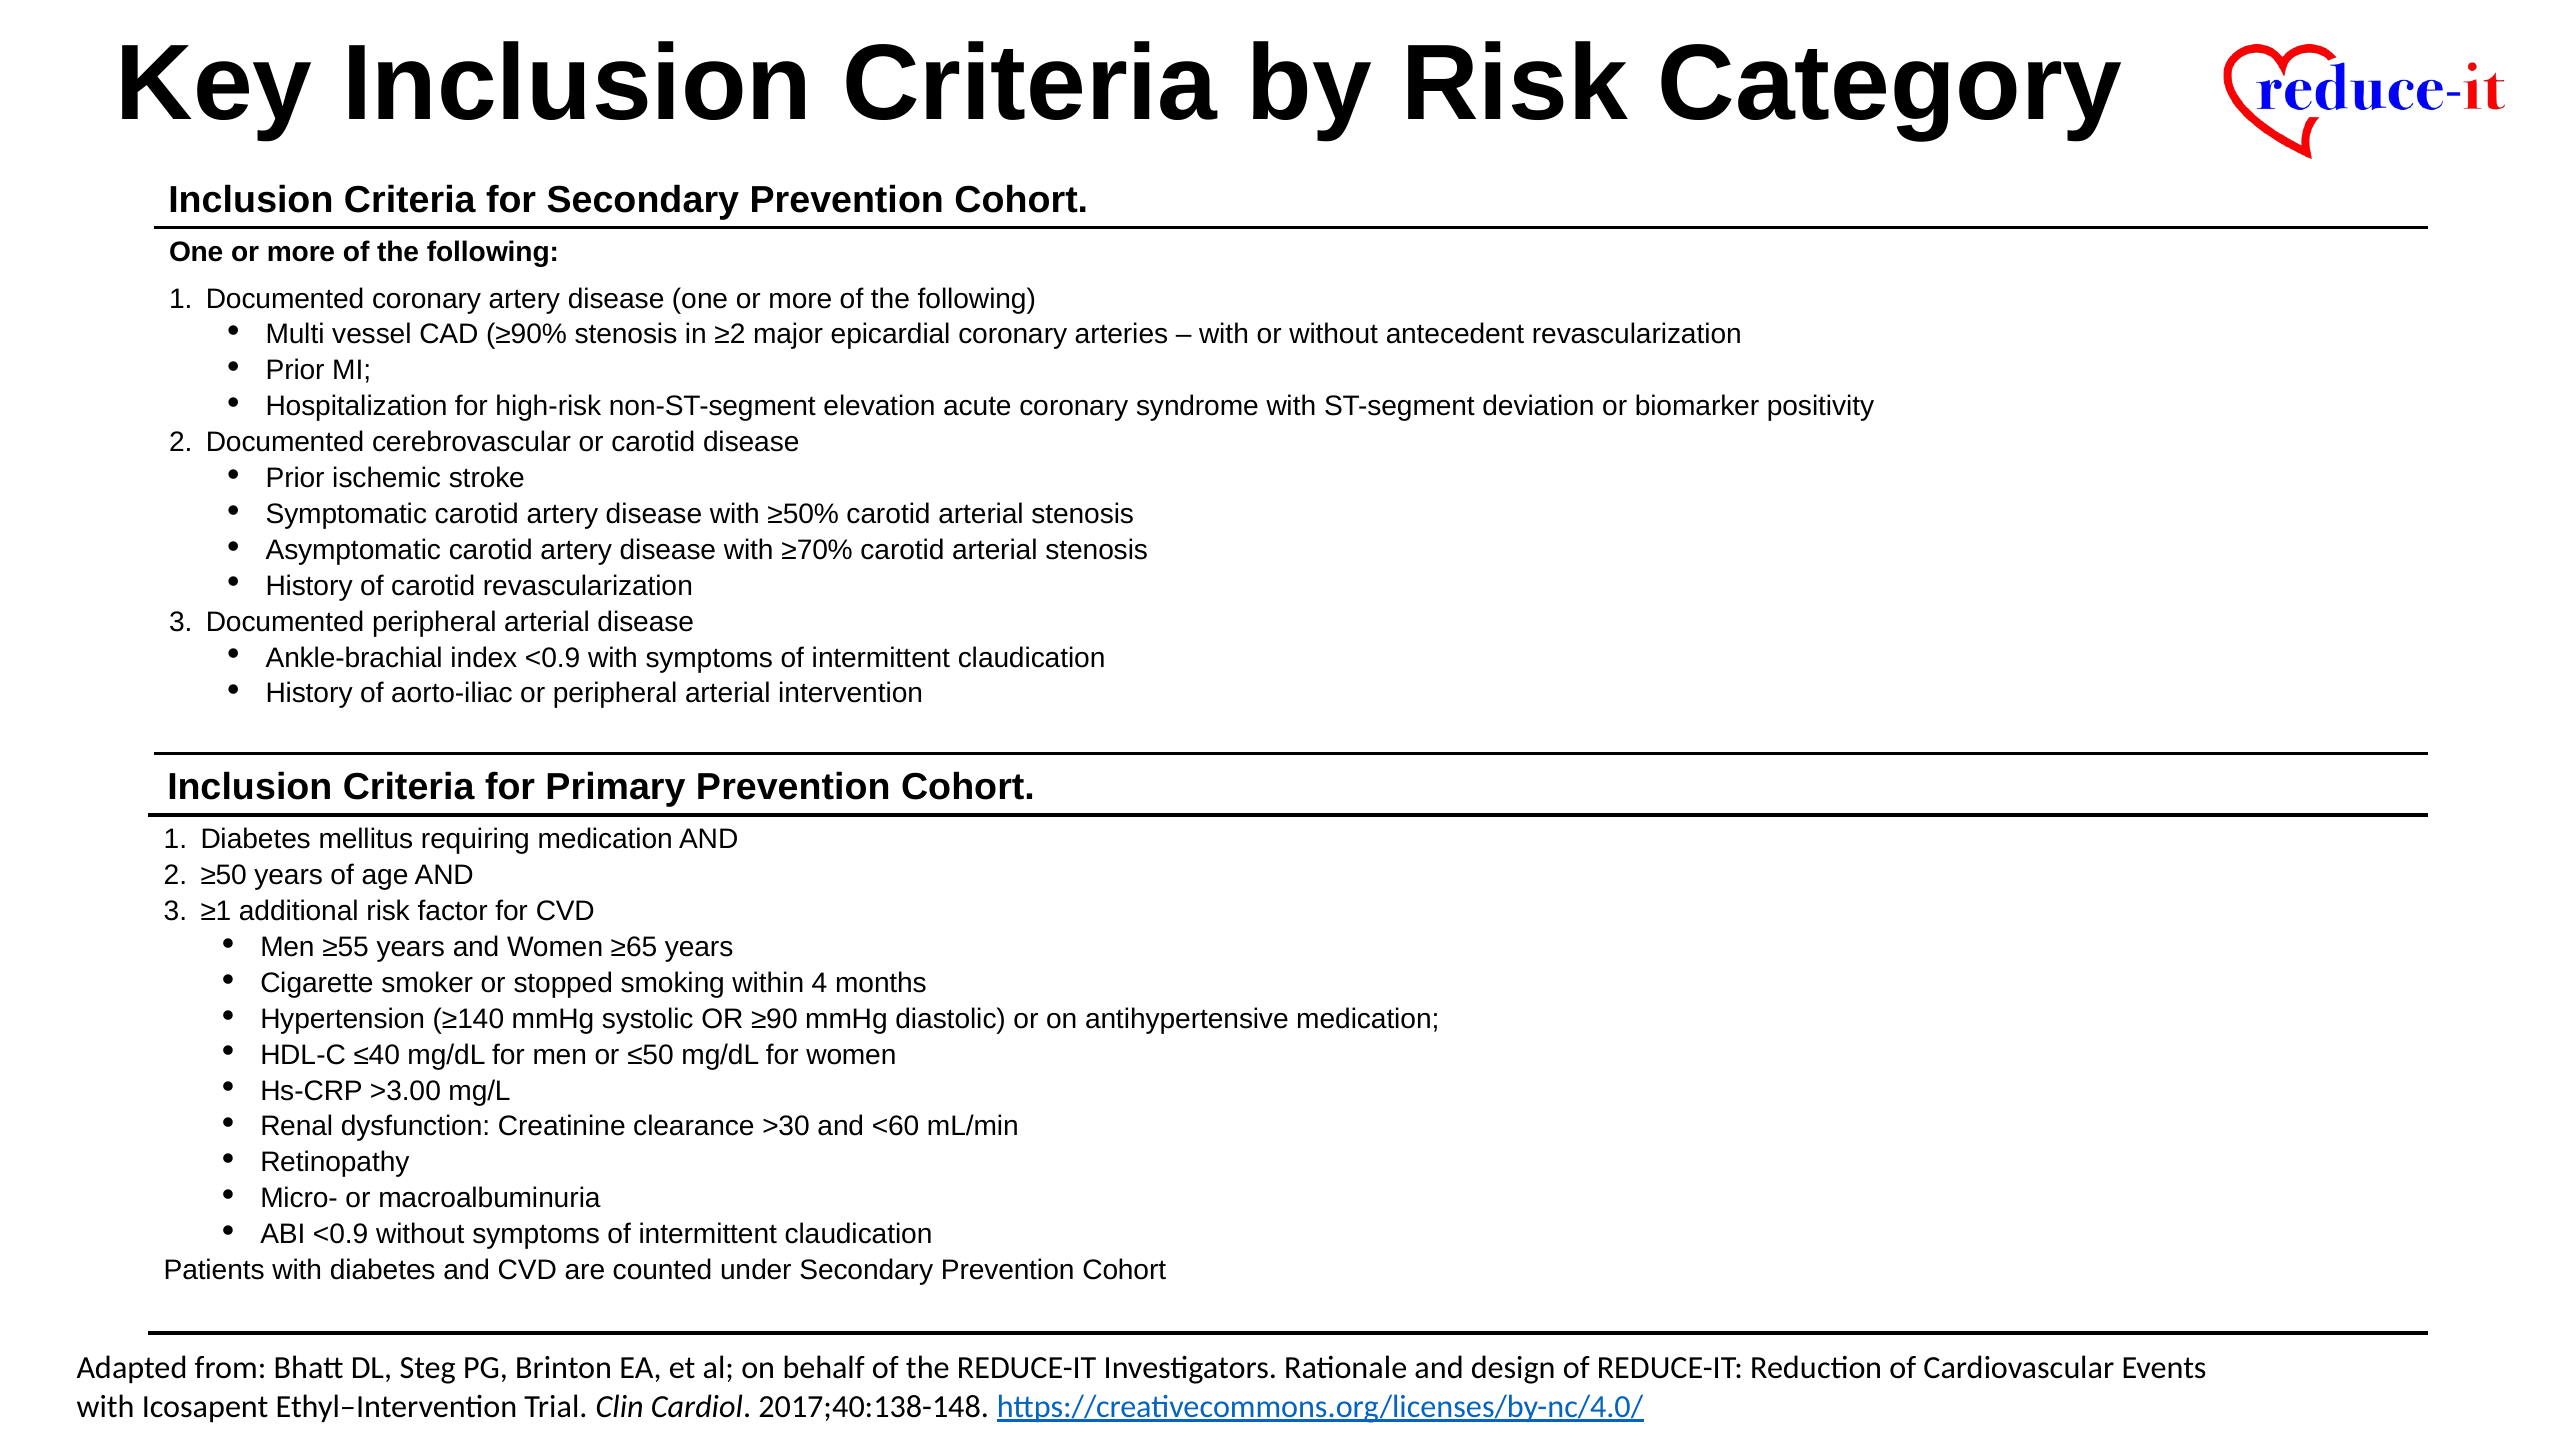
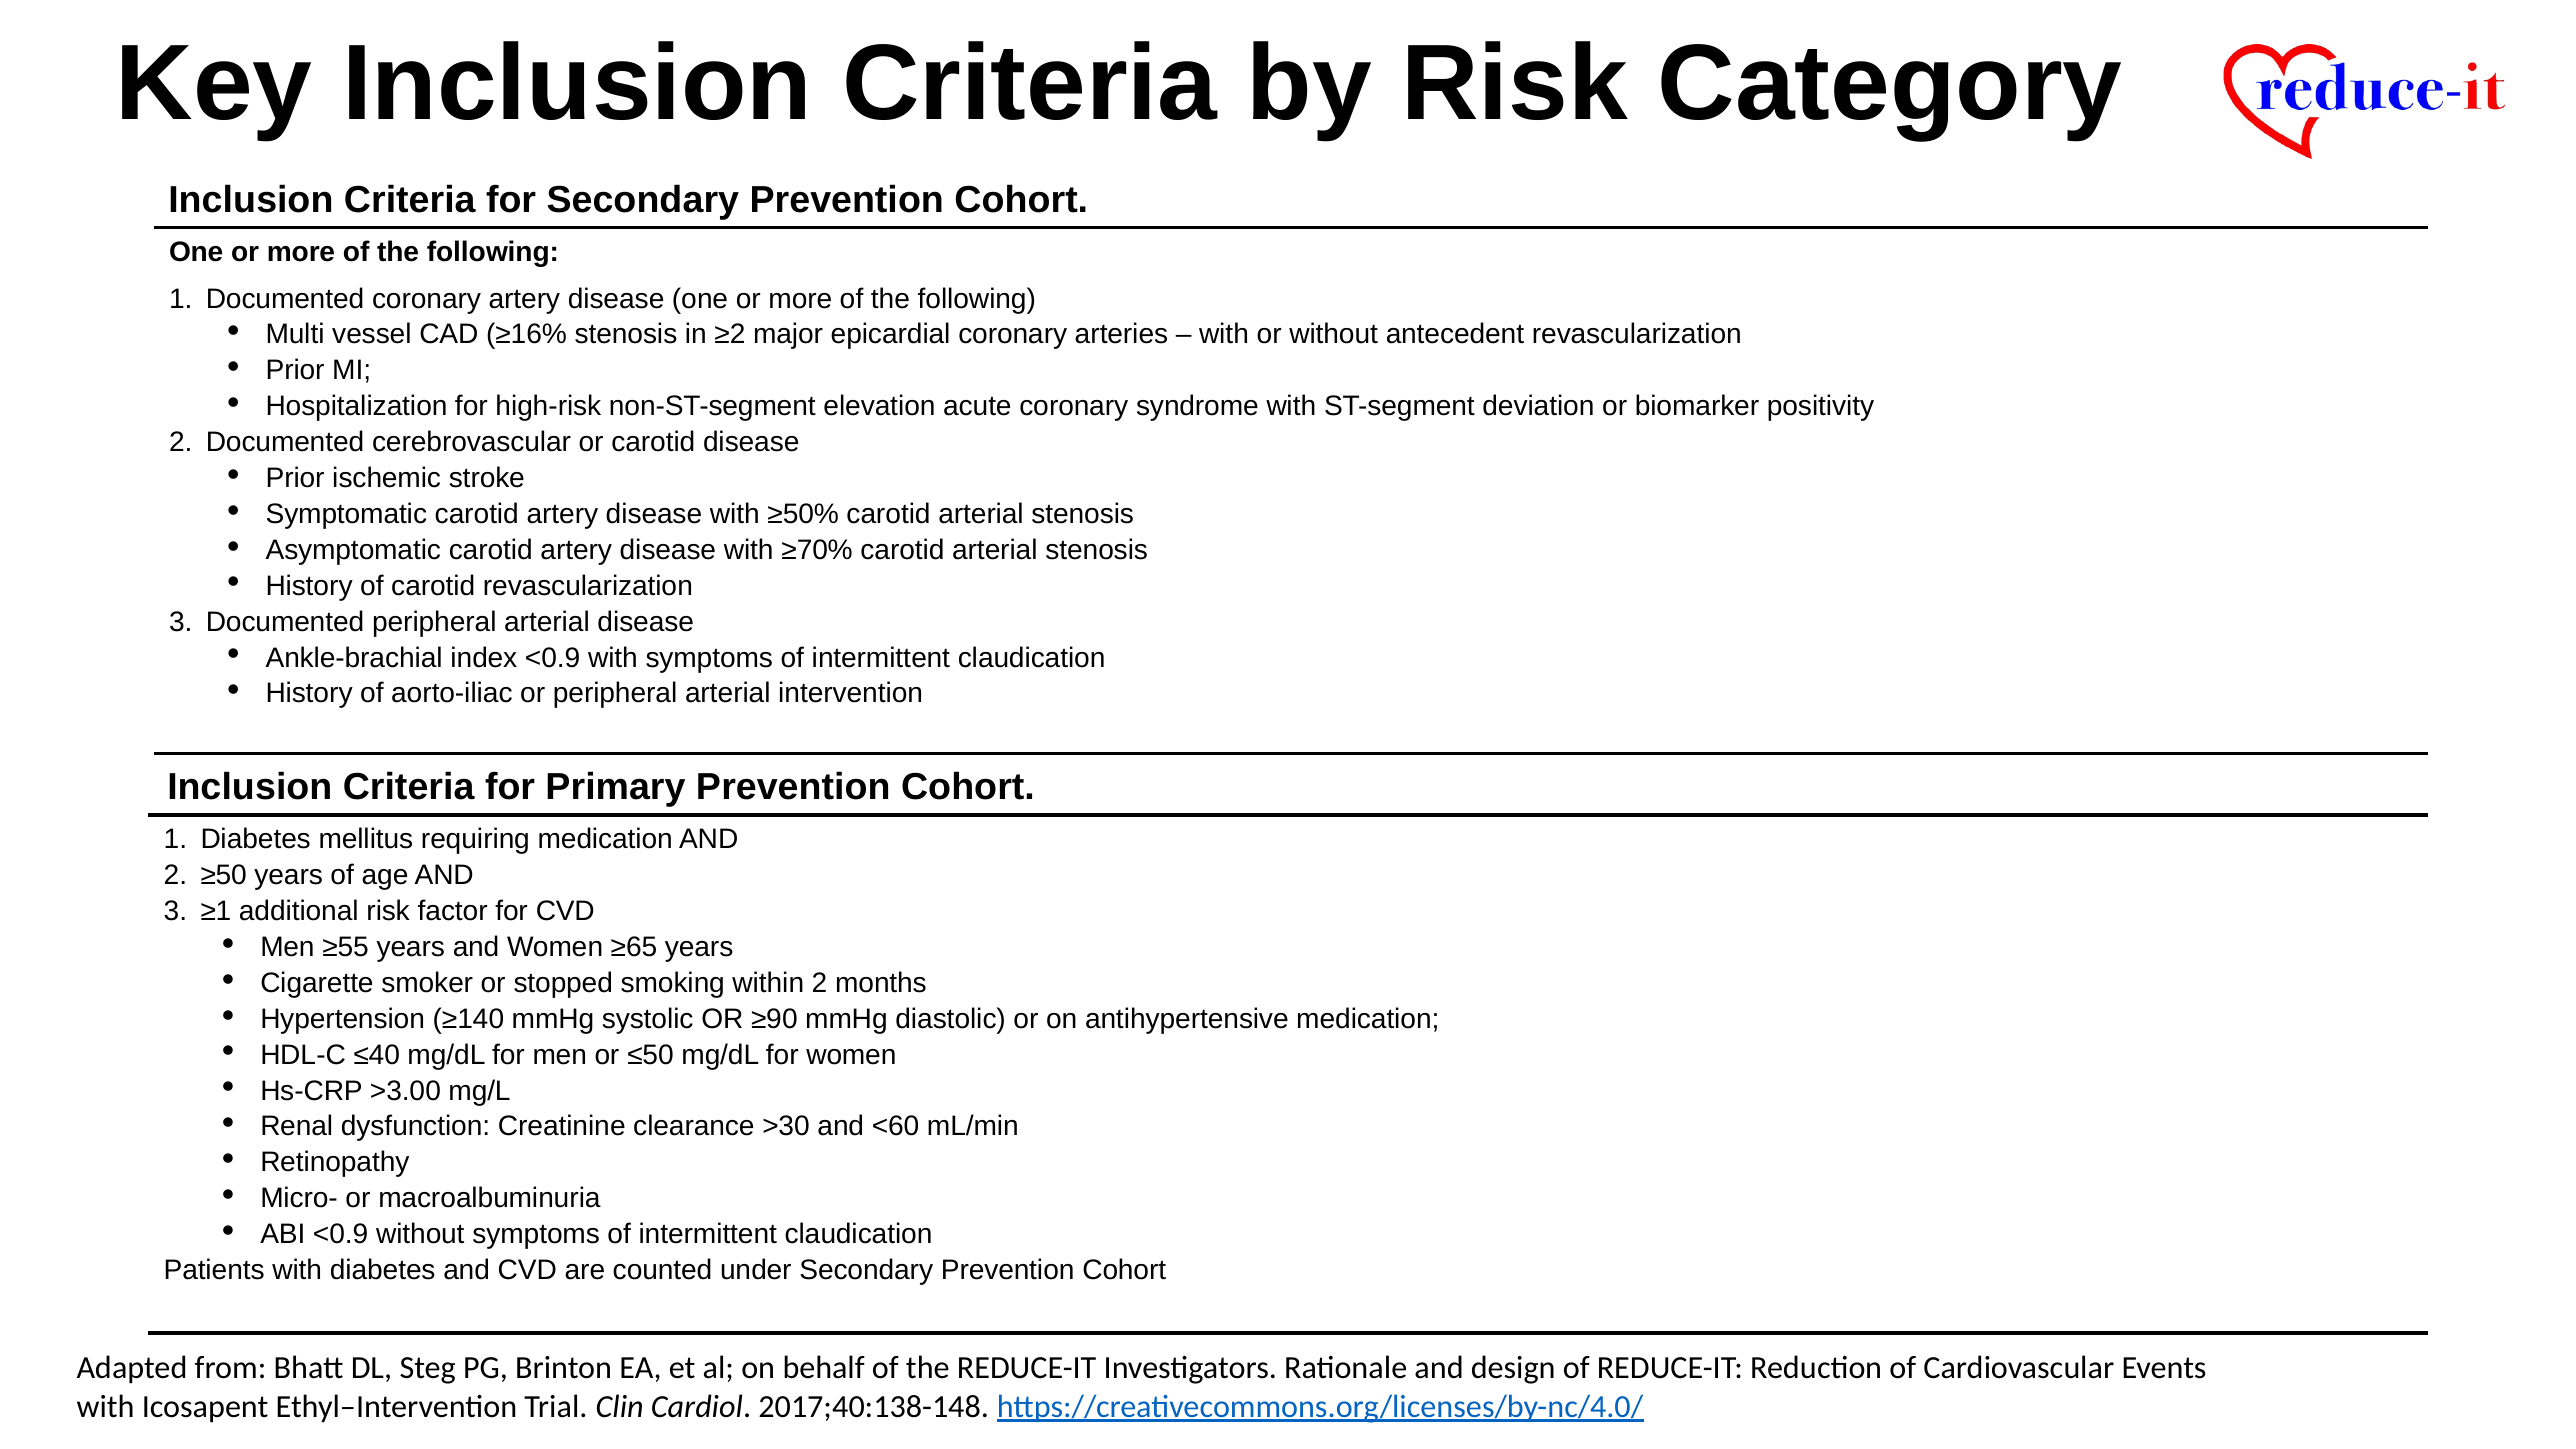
≥90%: ≥90% -> ≥16% (526, 335)
within 4: 4 -> 2 (819, 983)
